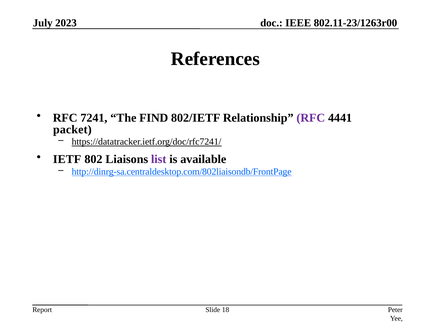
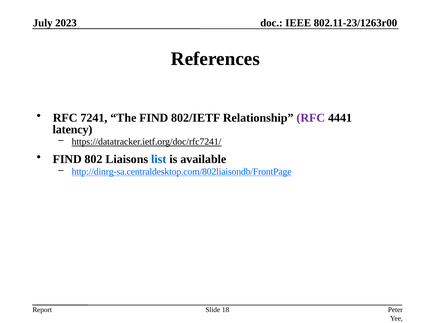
packet: packet -> latency (73, 130)
IETF: IETF -> FIND (67, 159)
list colour: purple -> blue (159, 159)
